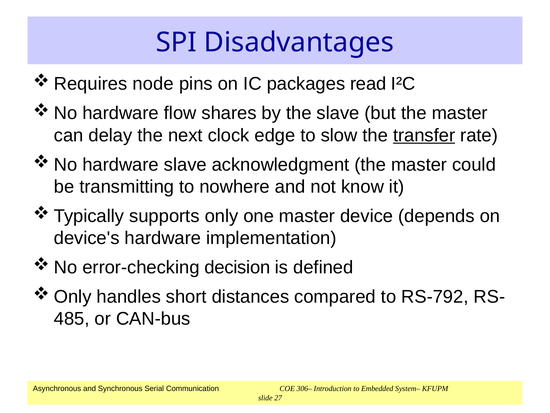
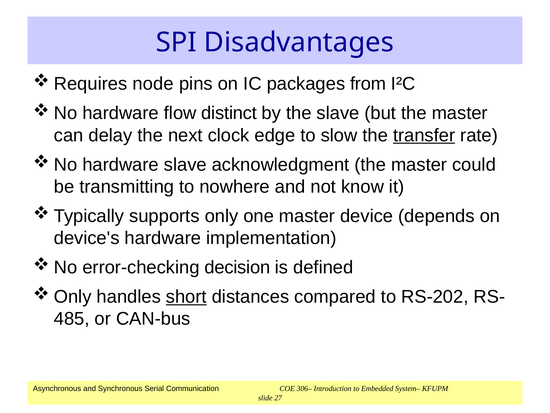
read: read -> from (368, 84)
shares: shares -> distinct (229, 113)
short underline: none -> present (186, 296)
RS-792: RS-792 -> RS-202 (435, 296)
